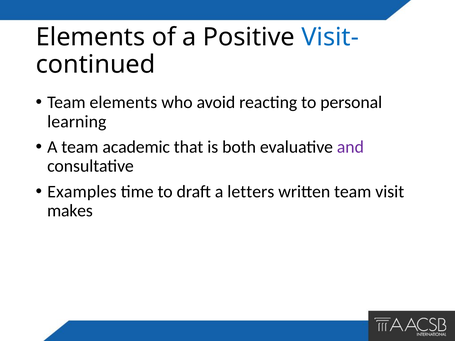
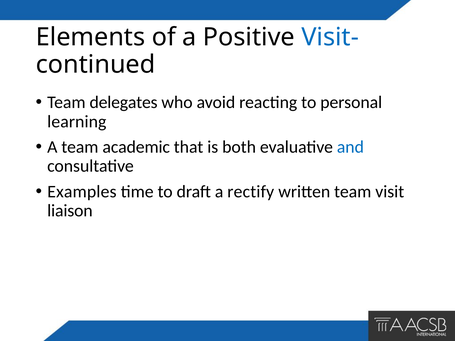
Team elements: elements -> delegates (124, 103)
and colour: purple -> blue (350, 147)
letters: letters -> rectify (251, 192)
makes: makes -> liaison (70, 211)
